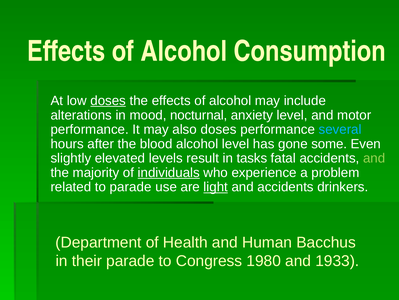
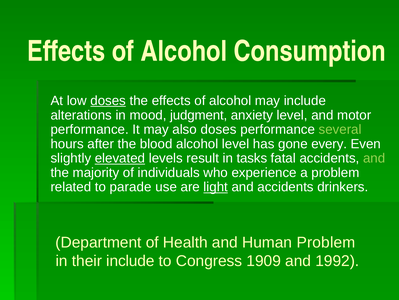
nocturnal: nocturnal -> judgment (199, 115)
several colour: light blue -> light green (340, 129)
some: some -> every (329, 144)
elevated underline: none -> present (120, 158)
individuals underline: present -> none (169, 172)
Human Bacchus: Bacchus -> Problem (326, 242)
their parade: parade -> include (130, 260)
1980: 1980 -> 1909 (264, 260)
1933: 1933 -> 1992 (337, 260)
